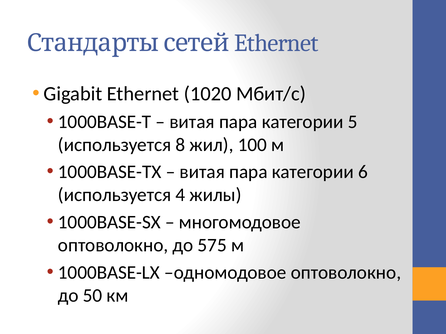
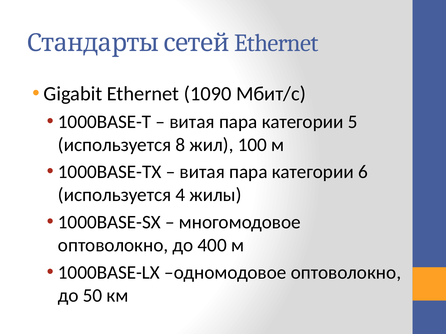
1020: 1020 -> 1090 (208, 94)
575: 575 -> 400 (212, 246)
